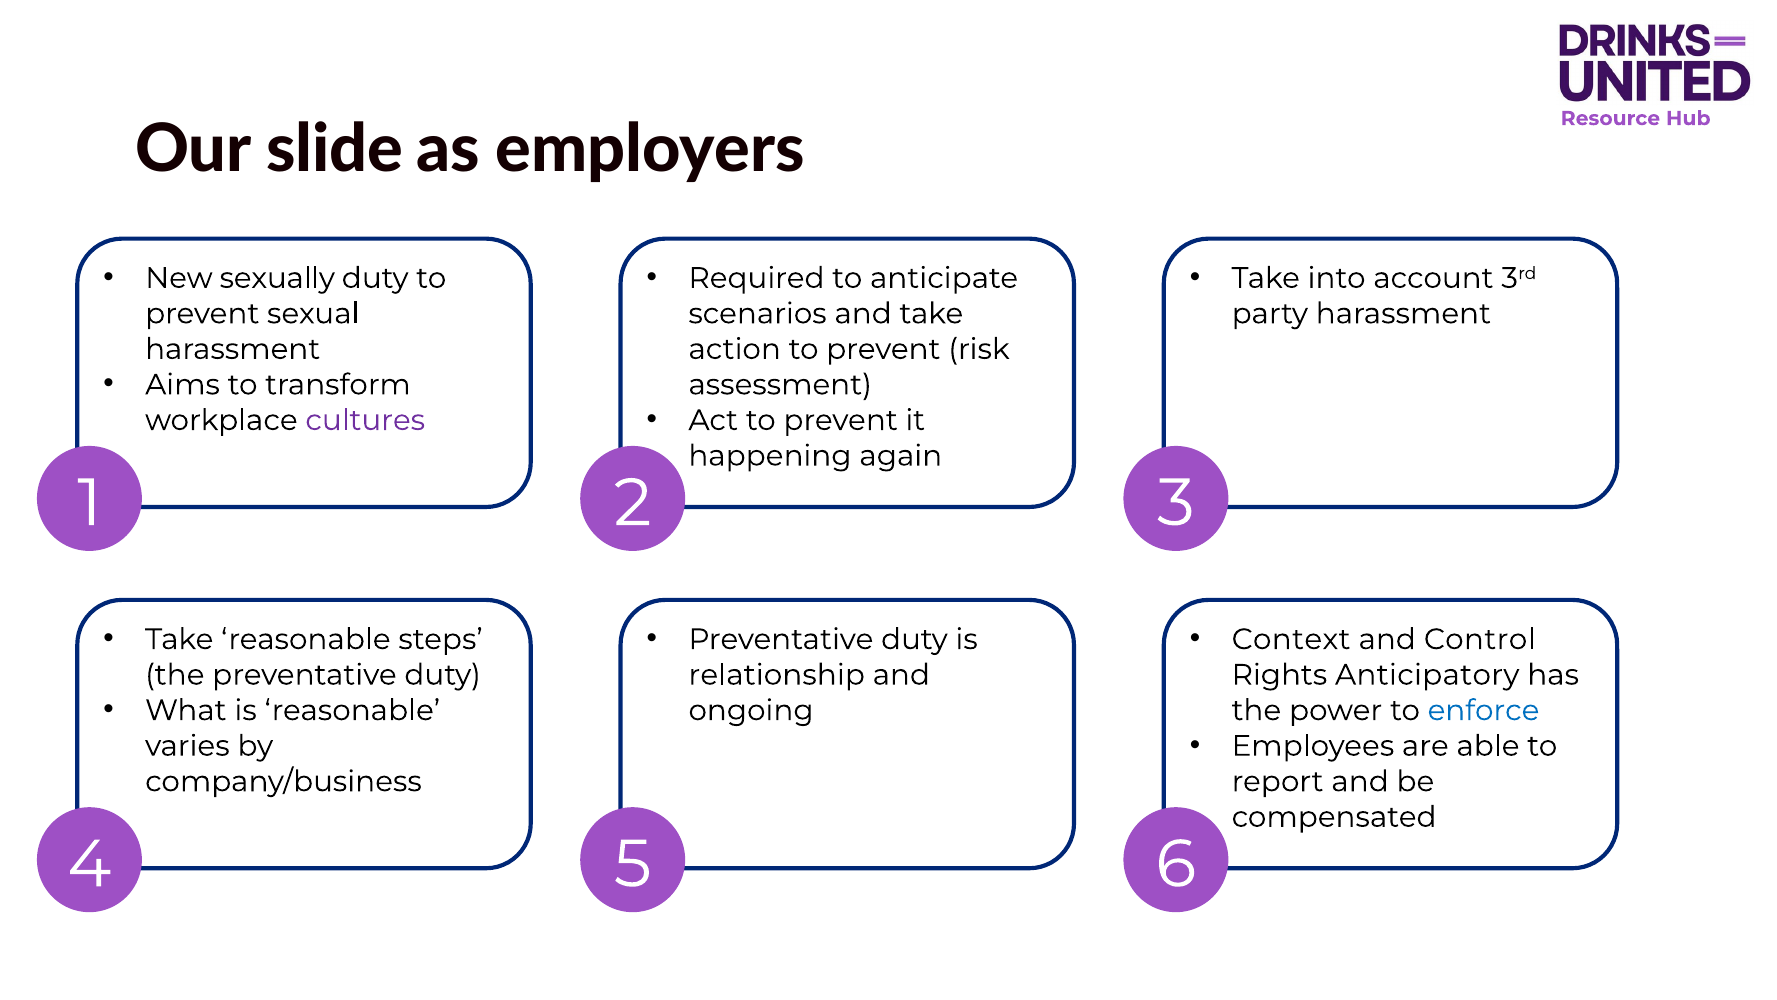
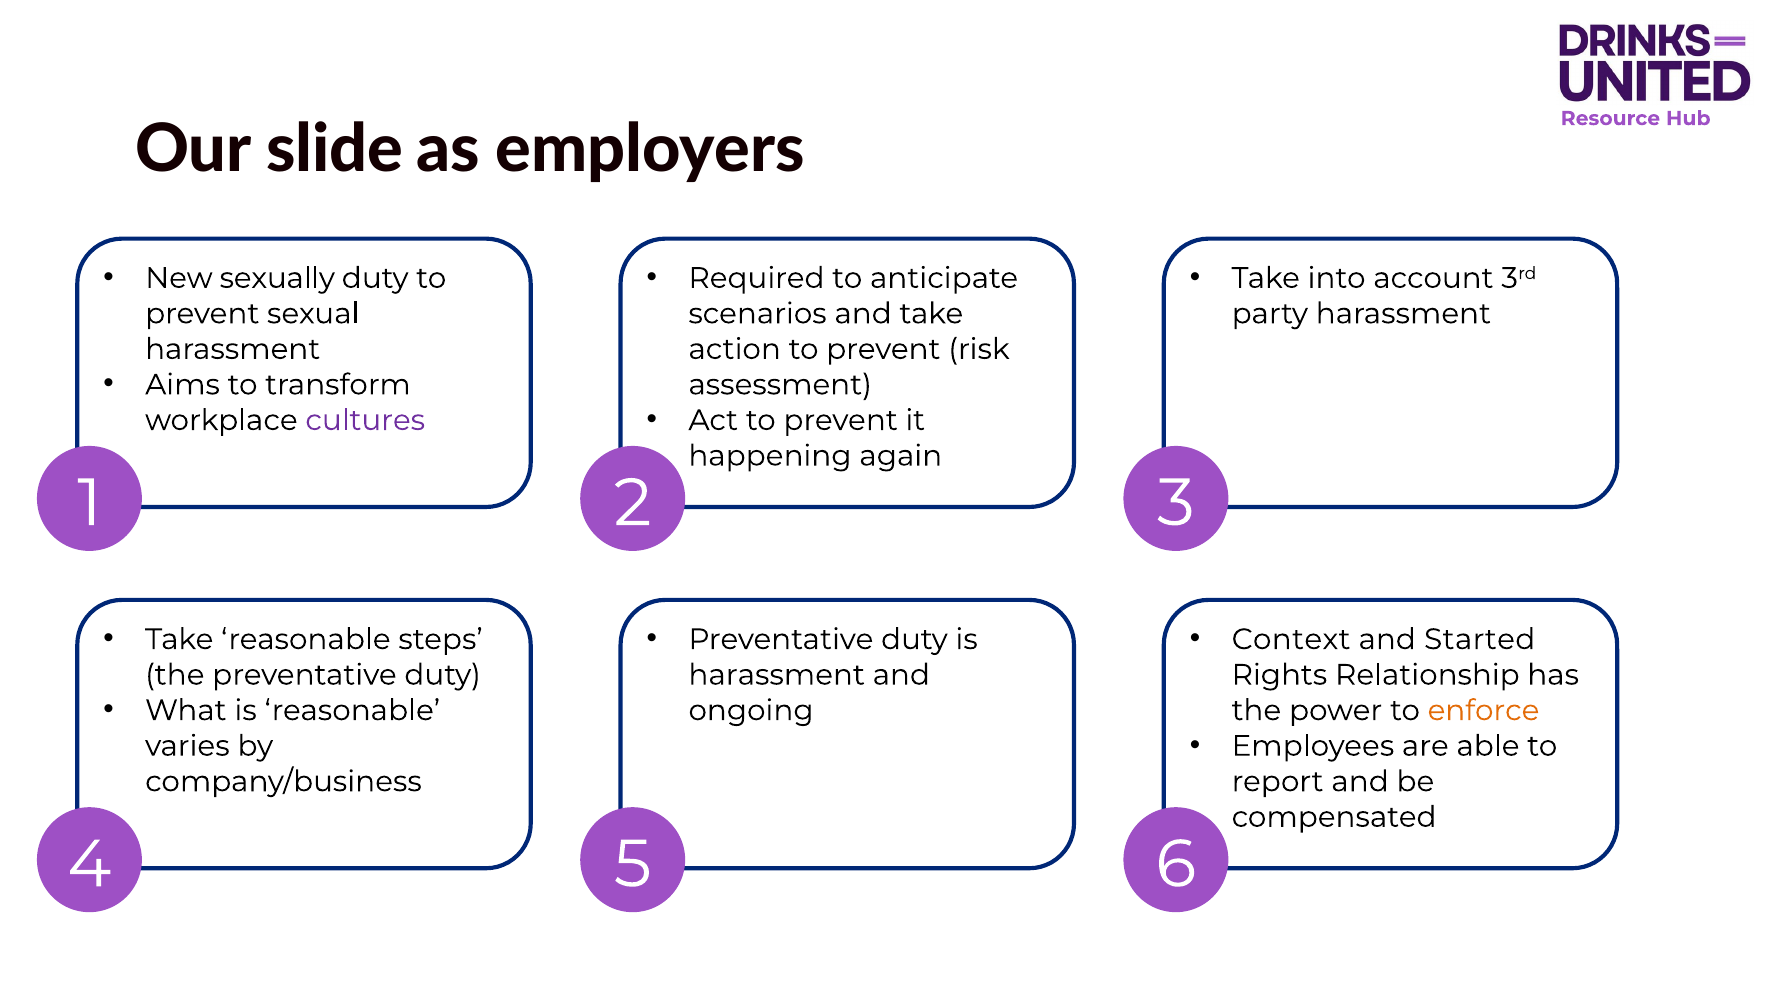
Control: Control -> Started (1480, 639)
relationship: relationship -> harassment (777, 675)
Anticipatory: Anticipatory -> Relationship (1427, 675)
enforce colour: blue -> orange (1483, 710)
